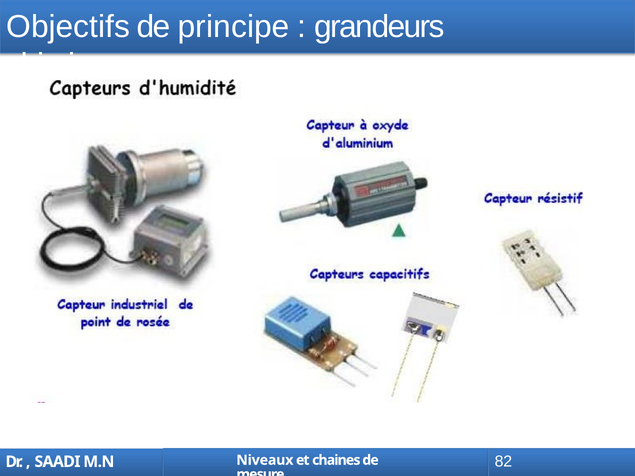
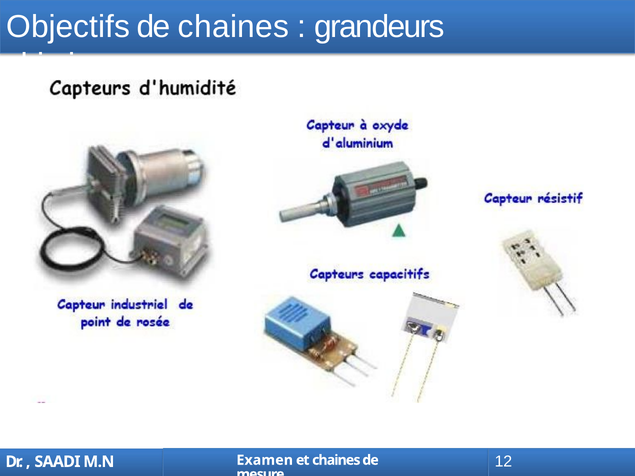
de principe: principe -> chaines (234, 27)
Niveaux: Niveaux -> Examen (265, 460)
82: 82 -> 12 (503, 462)
